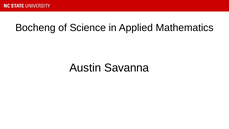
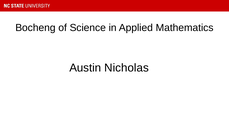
Savanna: Savanna -> Nicholas (127, 68)
